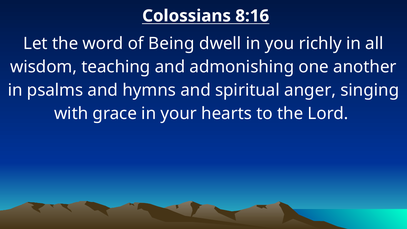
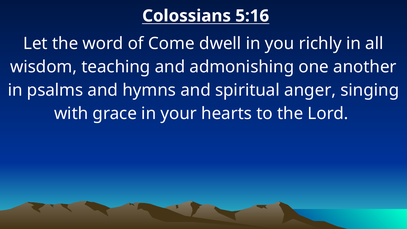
8:16: 8:16 -> 5:16 (252, 16)
Being: Being -> Come (171, 44)
